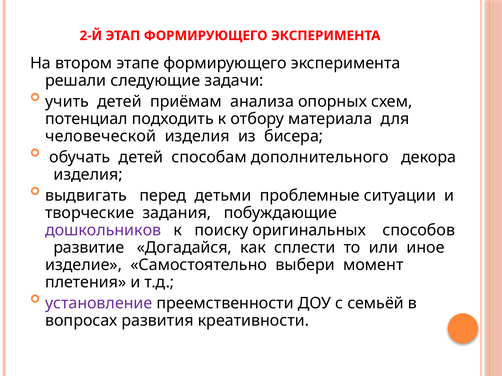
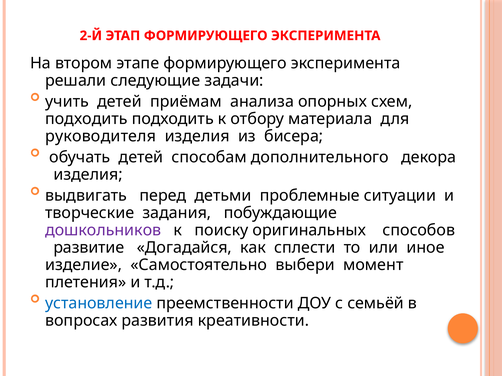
потенциал: потенциал -> подходить (86, 119)
человеческой: человеческой -> руководителя (101, 136)
установление colour: purple -> blue (99, 303)
